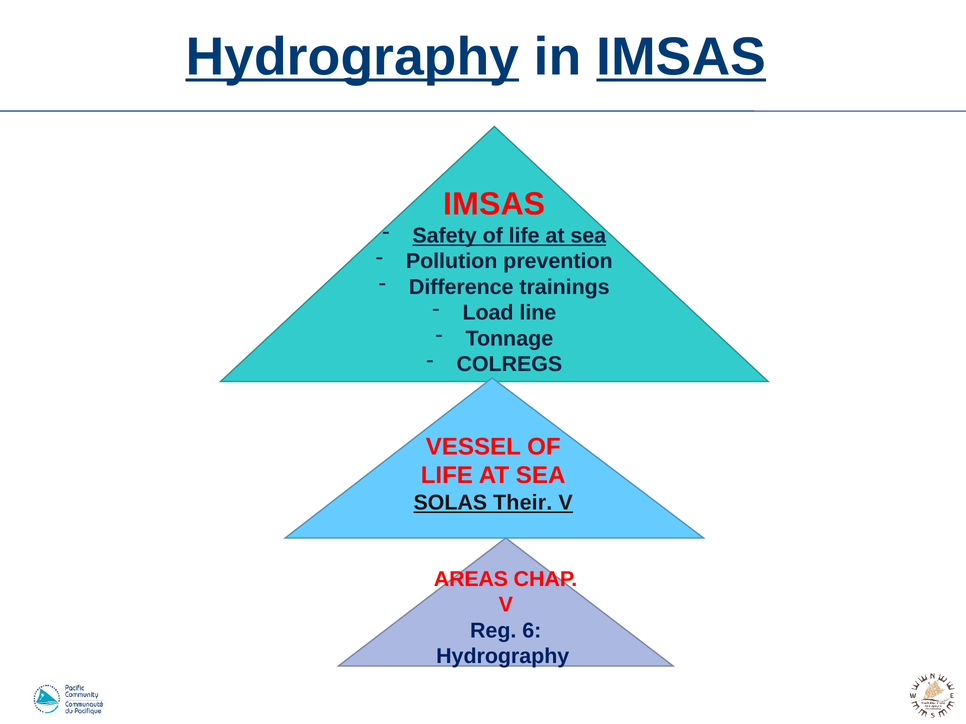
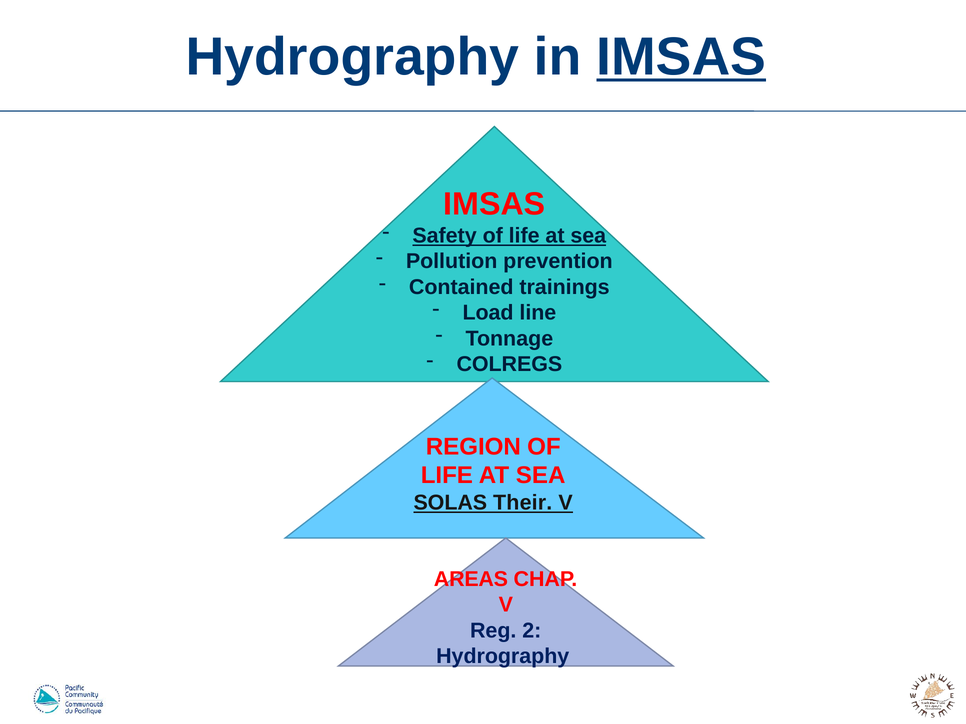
Hydrography underline: present -> none (352, 57)
Difference: Difference -> Contained (461, 287)
VESSEL: VESSEL -> REGION (473, 447)
6: 6 -> 2 (532, 631)
